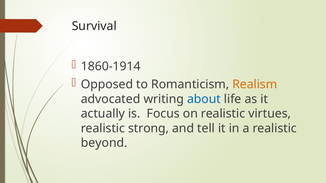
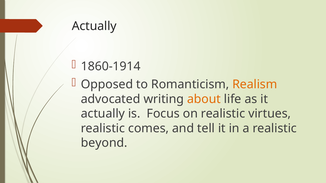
Survival: Survival -> Actually (94, 26)
about colour: blue -> orange (204, 99)
strong: strong -> comes (149, 129)
